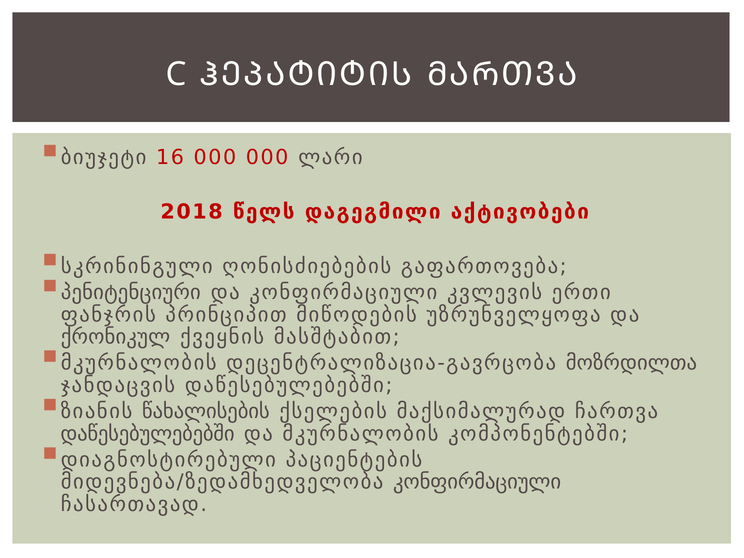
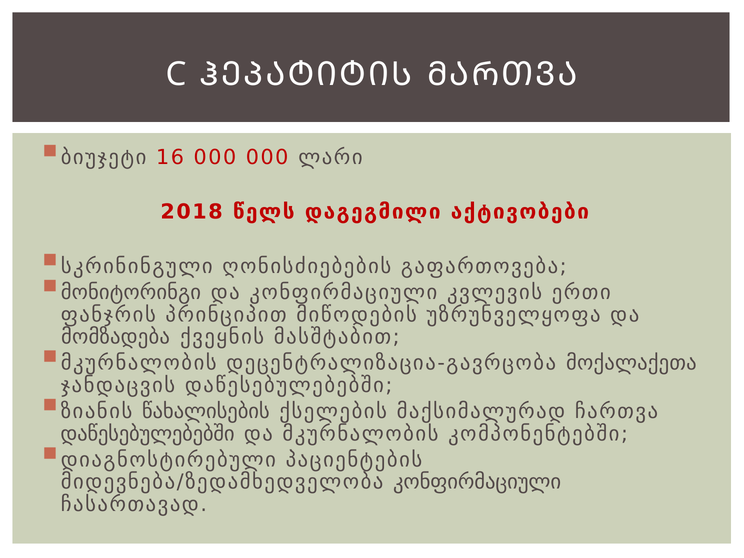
პენიტენციური: პენიტენციური -> მონიტორინგი (131, 292)
ქრონიკულ: ქრონიკულ -> მომზადება (115, 337)
მოზრდილთა: მოზრდილთა -> მოქალაქეთა (631, 363)
